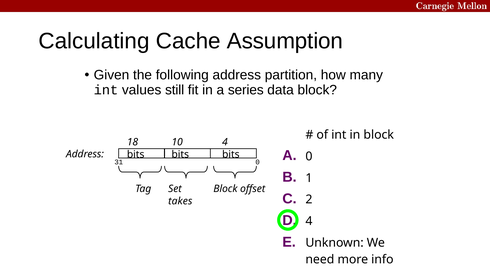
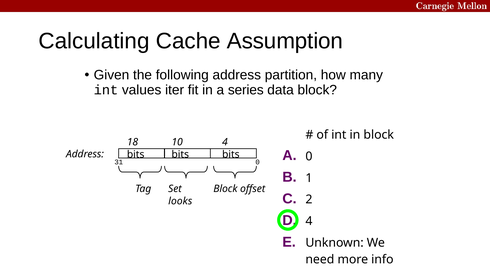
still: still -> iter (175, 90)
takes: takes -> looks (180, 201)
